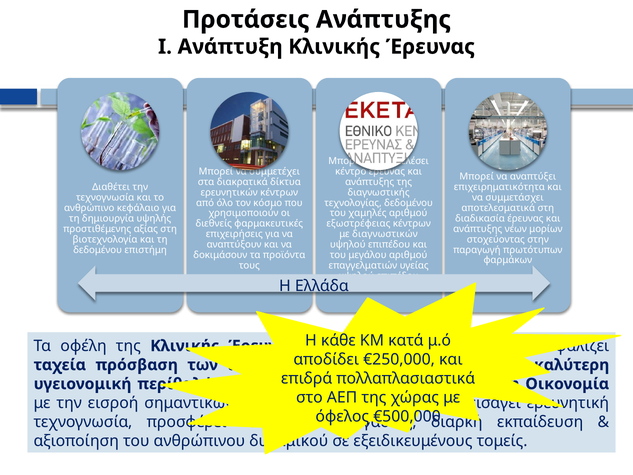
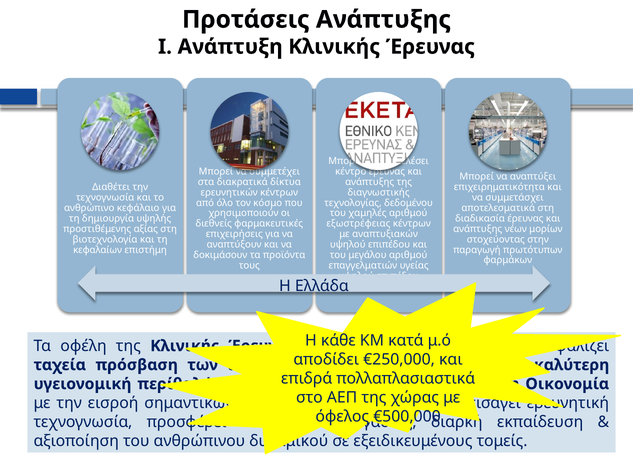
διαγνωστικών: διαγνωστικών -> αναπτυξιακών (385, 234)
δεδομένου: δεδομένου -> κεφαλαίων (98, 250)
